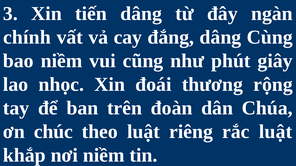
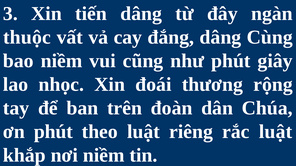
chính: chính -> thuộc (27, 37)
ơn chúc: chúc -> phút (53, 132)
